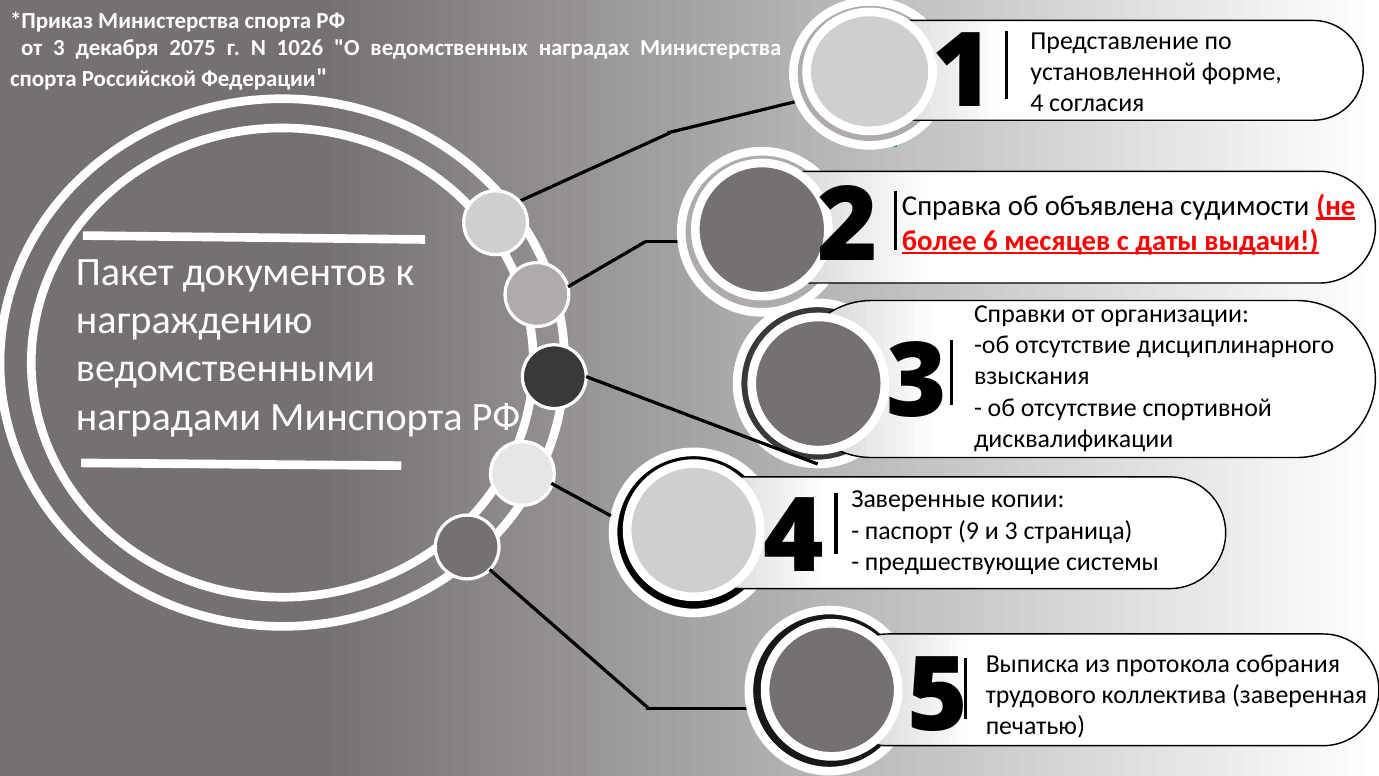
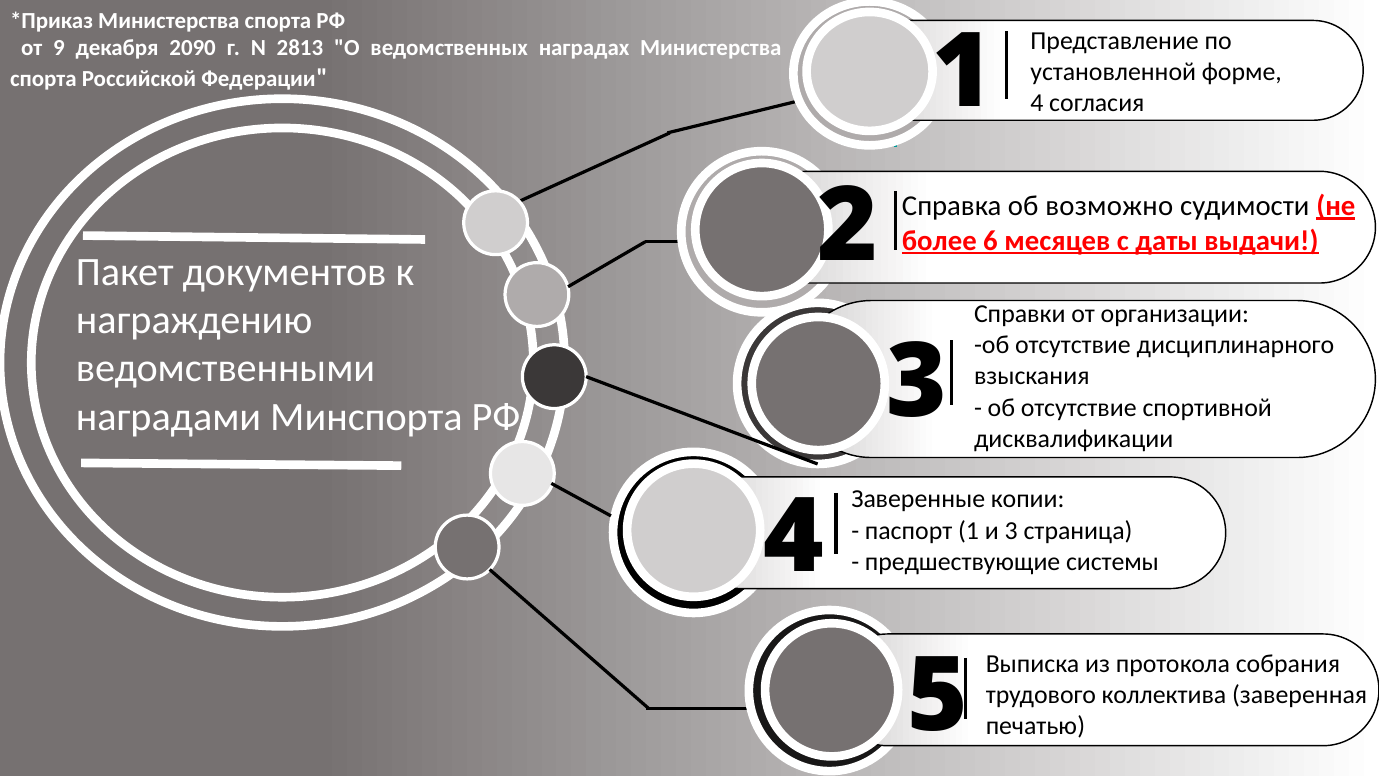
от 3: 3 -> 9 (59, 48)
2075: 2075 -> 2090 (193, 48)
1026: 1026 -> 2813 (300, 48)
объявлена: объявлена -> возможно (1109, 206)
паспорт 9: 9 -> 1 (969, 530)
